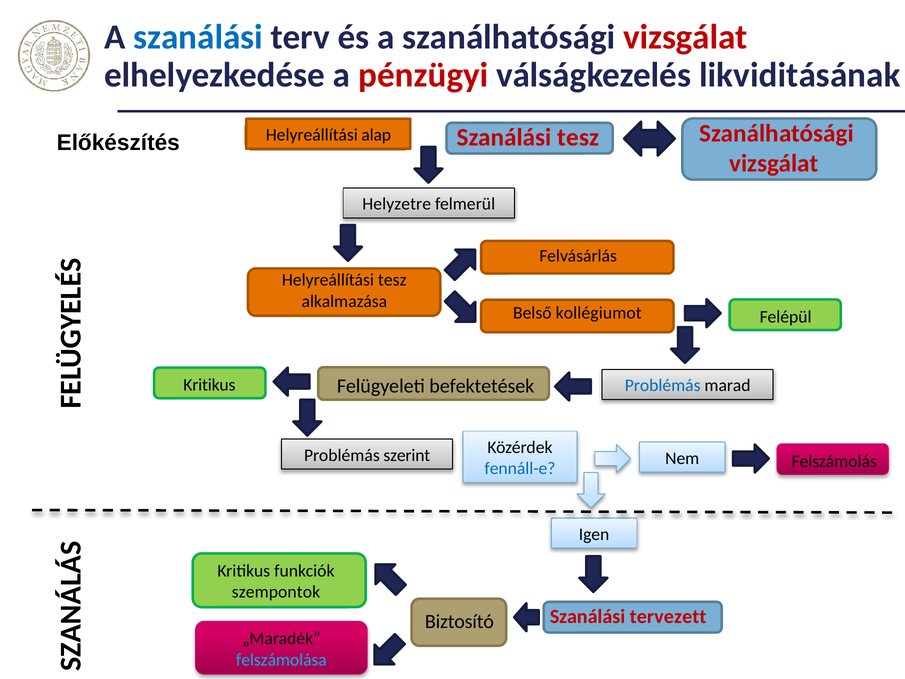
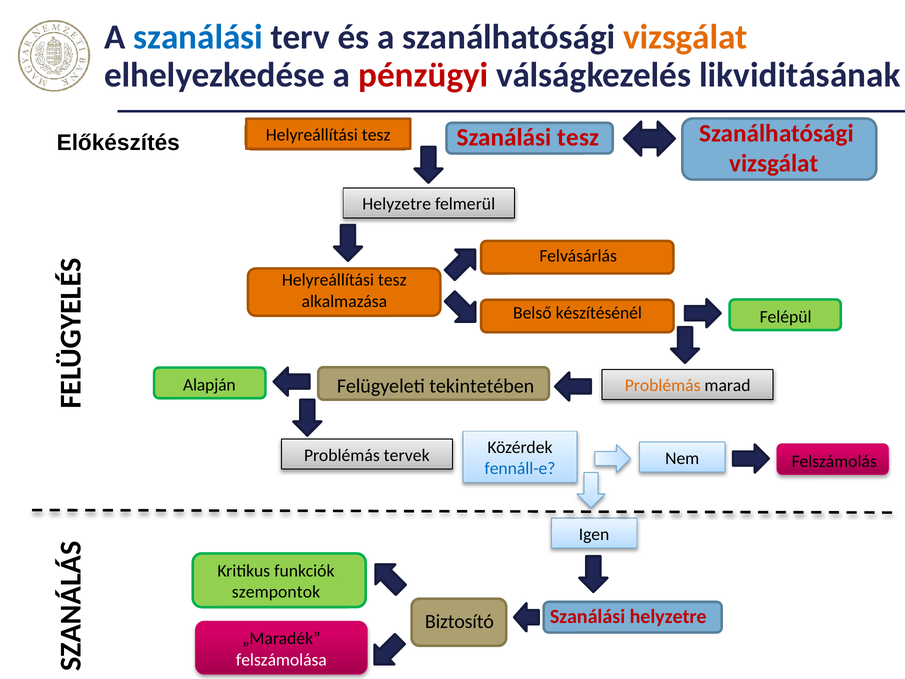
vizsgálat colour: red -> orange (685, 37)
Előkészítés Helyreállítási alap: alap -> tesz (376, 135)
kollégiumot: kollégiumot -> készítésénél (599, 313)
befektetések: befektetések -> tekintetében (482, 386)
Kritikus: Kritikus -> Alapján (209, 385)
Problémás colour: blue -> orange (663, 385)
szerint: szerint -> tervek (407, 455)
Szanálási tervezett: tervezett -> helyzetre (668, 616)
felszámolása colour: light blue -> white (281, 660)
